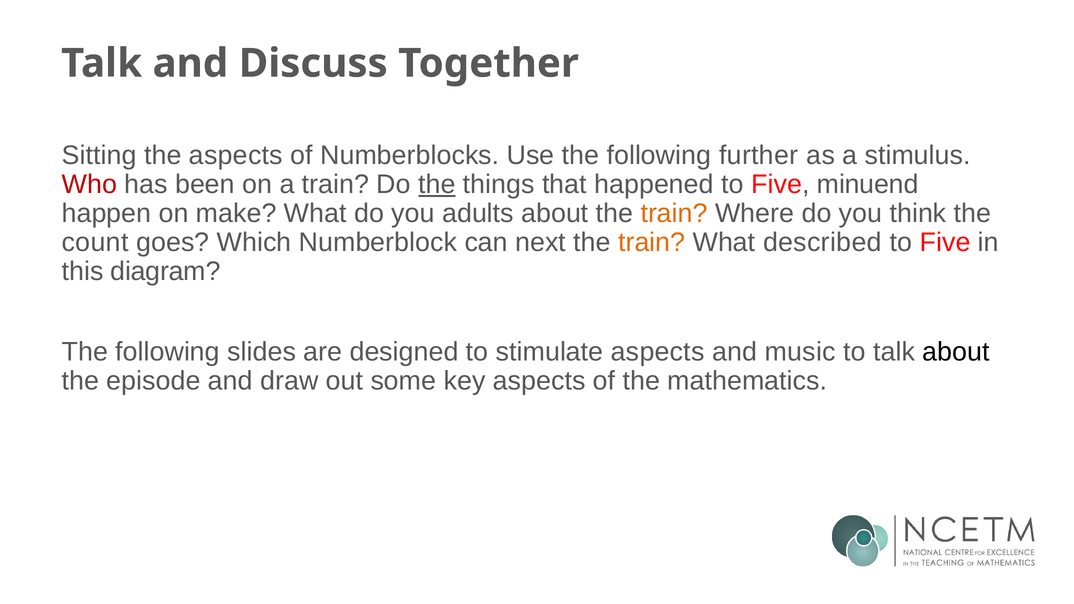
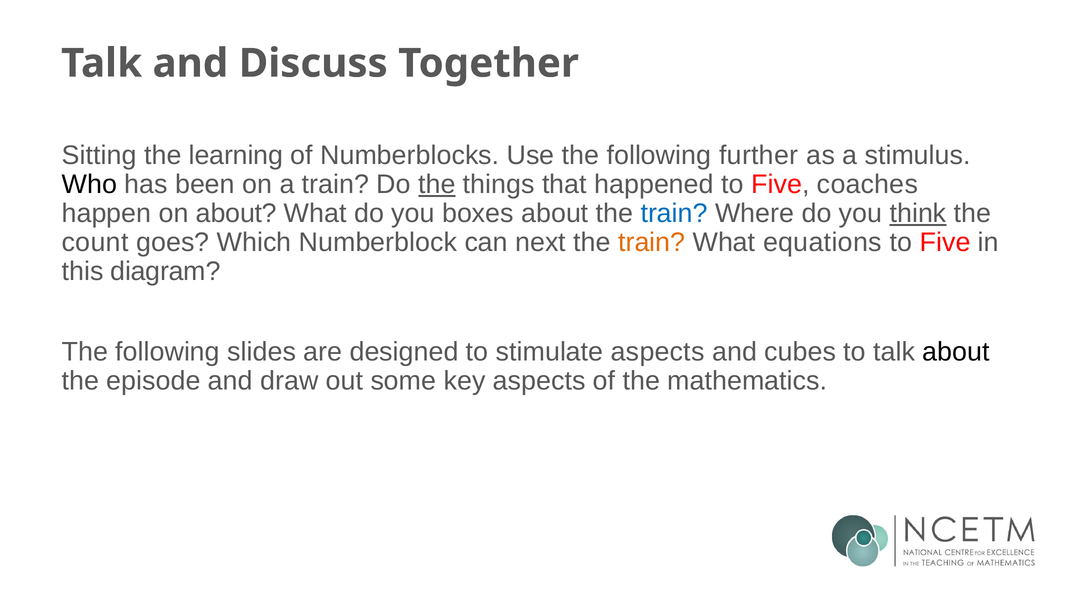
the aspects: aspects -> learning (236, 156)
Who colour: red -> black (89, 184)
minuend: minuend -> coaches (867, 184)
on make: make -> about (236, 213)
adults: adults -> boxes (478, 213)
train colour: orange -> blue (674, 213)
think underline: none -> present (918, 213)
described: described -> equations (822, 242)
music: music -> cubes (800, 352)
